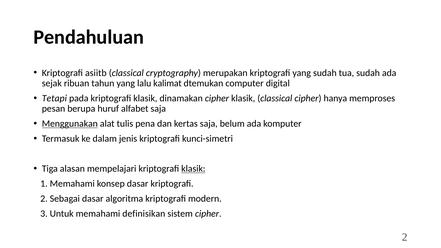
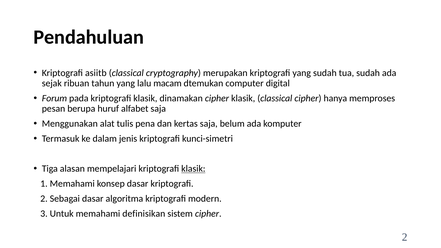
kalimat: kalimat -> macam (168, 83)
Tetapi: Tetapi -> Forum (54, 98)
Menggunakan underline: present -> none (70, 124)
